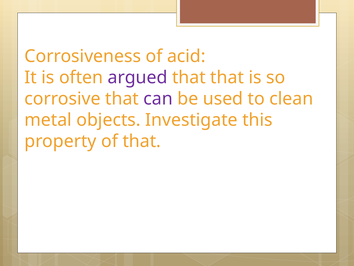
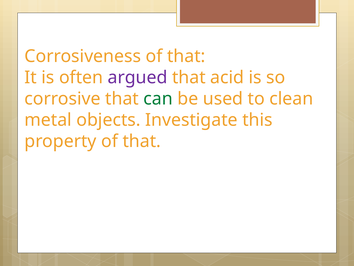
Corrosiveness of acid: acid -> that (186, 56)
that that: that -> acid (227, 77)
can colour: purple -> green (158, 99)
